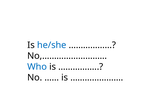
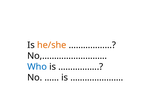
he/she colour: blue -> orange (52, 45)
